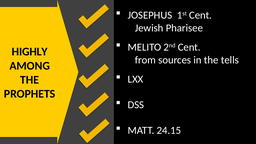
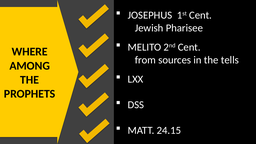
HIGHLY: HIGHLY -> WHERE (30, 52)
